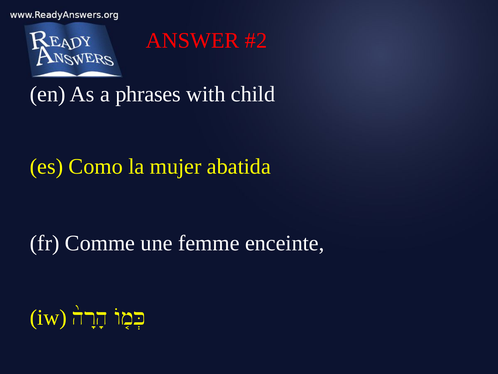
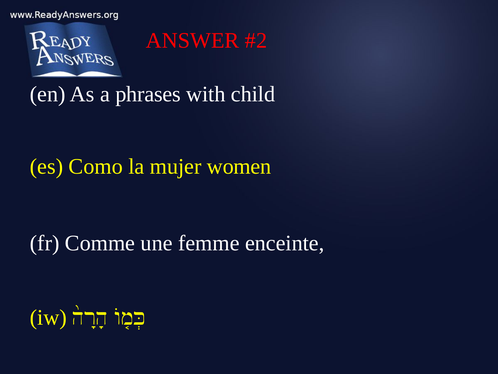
abatida: abatida -> women (239, 166)
